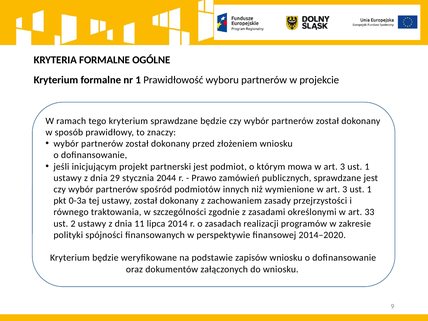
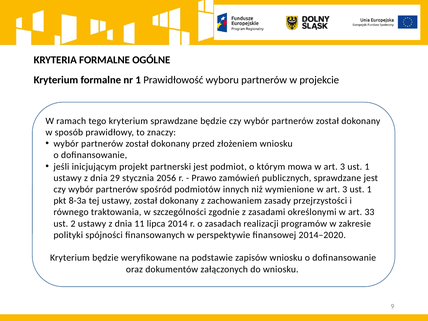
2044: 2044 -> 2056 (166, 178)
0-3a: 0-3a -> 8-3a (78, 201)
